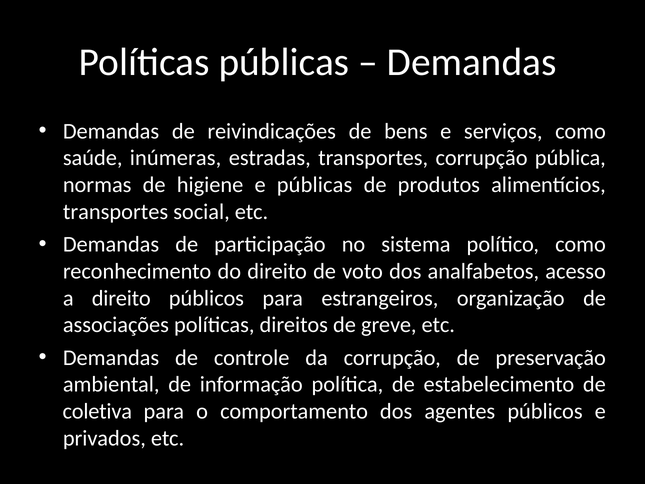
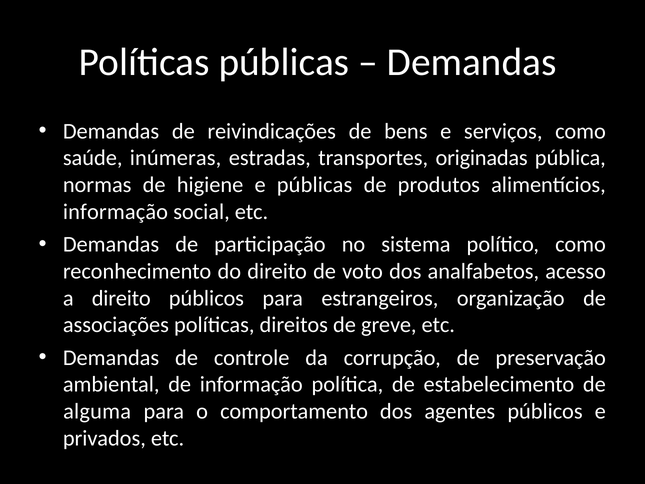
transportes corrupção: corrupção -> originadas (482, 158)
transportes: transportes -> informação (115, 212)
coletiva: coletiva -> alguma (97, 411)
